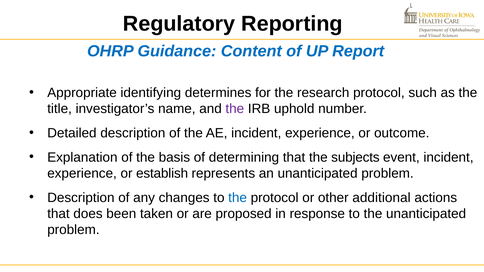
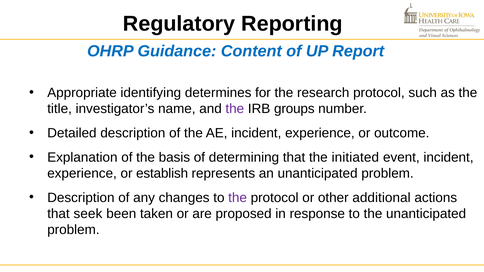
uphold: uphold -> groups (294, 109)
subjects: subjects -> initiated (355, 157)
the colour: blue -> purple (238, 198)
does: does -> seek (88, 214)
